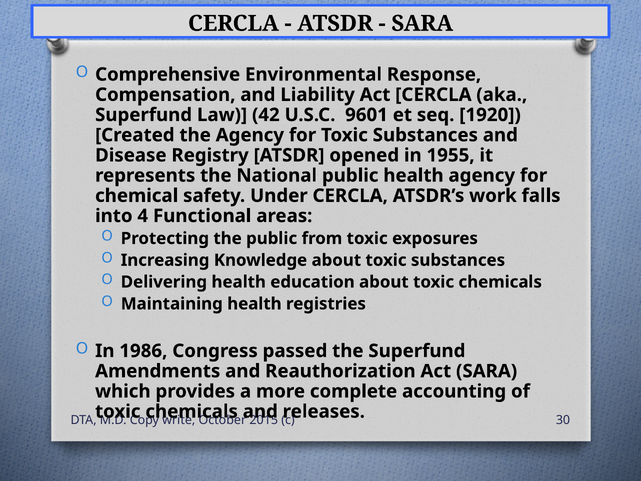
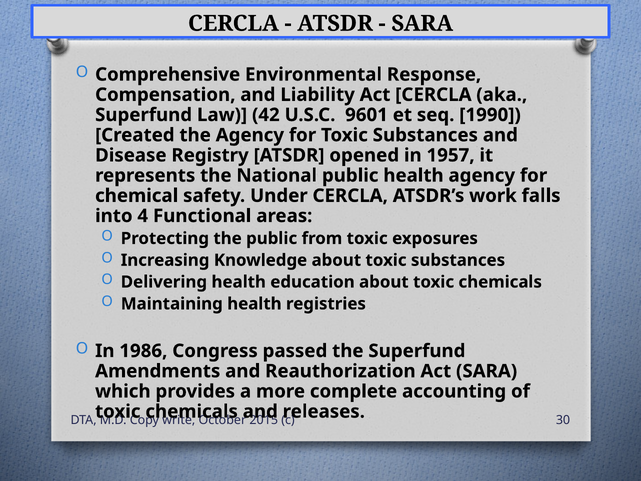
1920: 1920 -> 1990 (490, 115)
1955: 1955 -> 1957 (451, 155)
